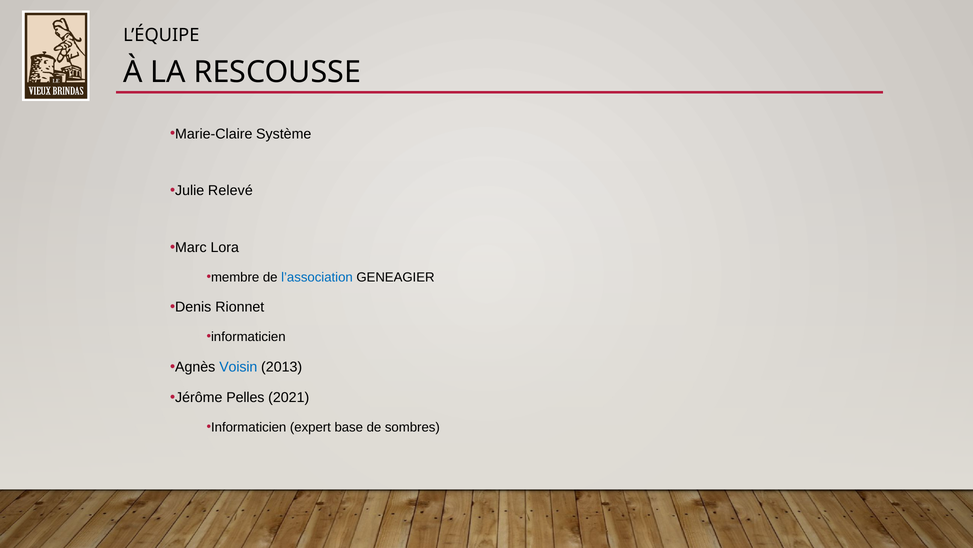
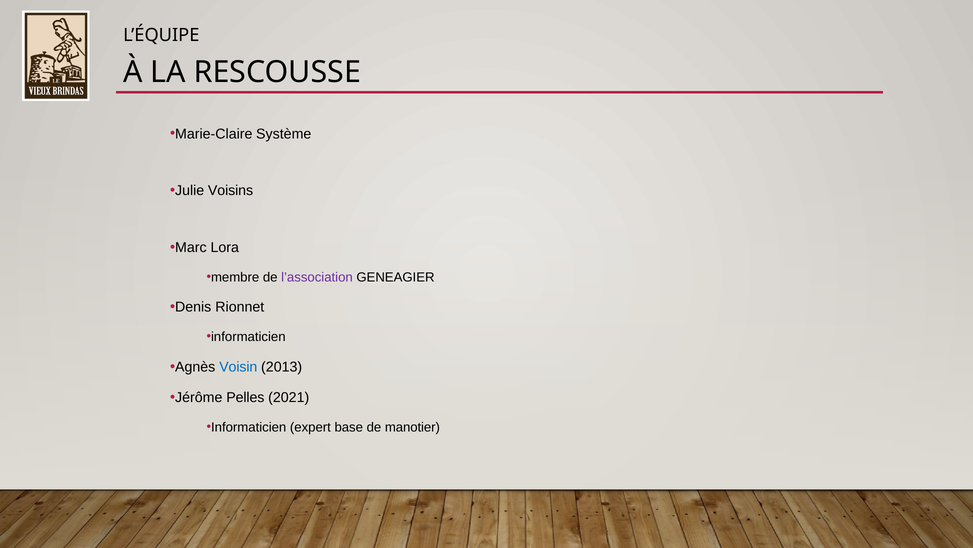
Relevé: Relevé -> Voisins (231, 190)
l’association colour: blue -> purple (317, 277)
sombres: sombres -> manotier (412, 427)
